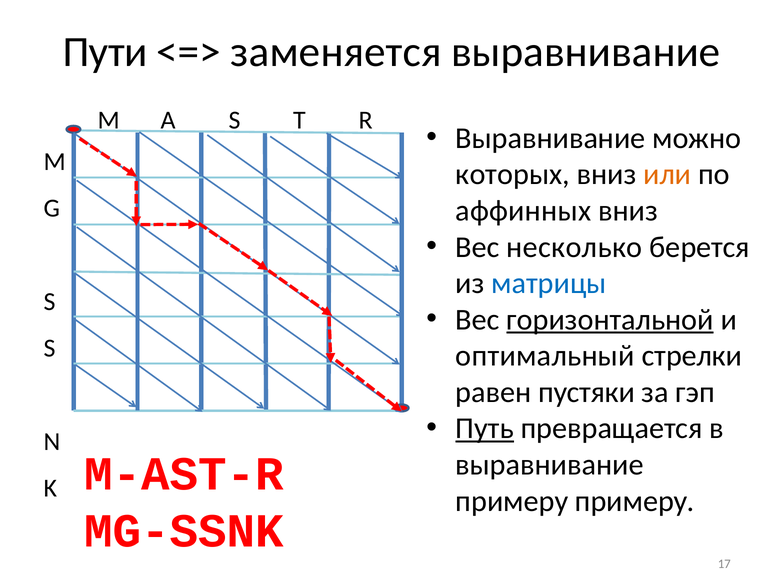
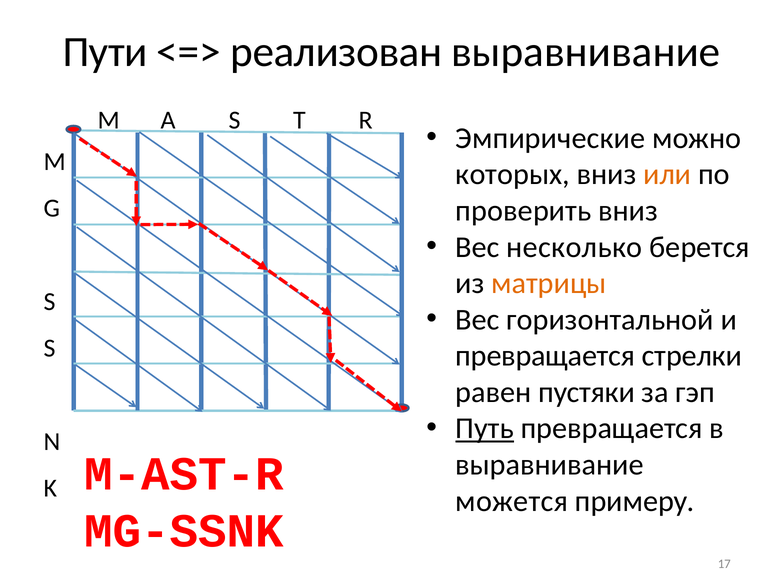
заменяется: заменяется -> реализован (336, 52)
Выравнивание: Выравнивание -> Эмпирические (550, 138)
аффинных: аффинных -> проверить (523, 211)
матрицы colour: blue -> orange (549, 284)
горизонтальной underline: present -> none (610, 320)
оптимальный: оптимальный -> превращается (545, 356)
примеру: примеру -> можется (512, 502)
